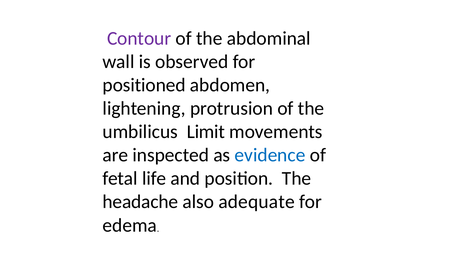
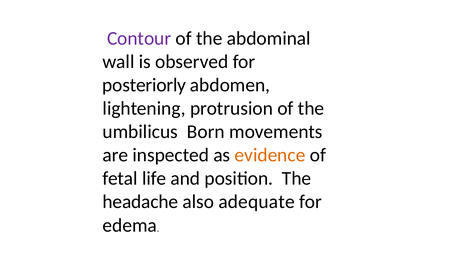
positioned: positioned -> posteriorly (144, 85)
Limit: Limit -> Born (206, 132)
evidence colour: blue -> orange (270, 155)
